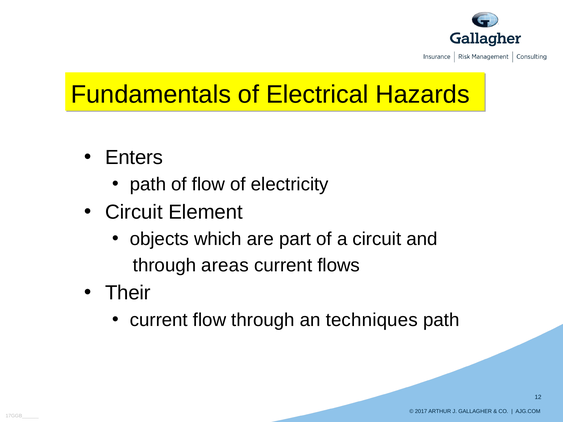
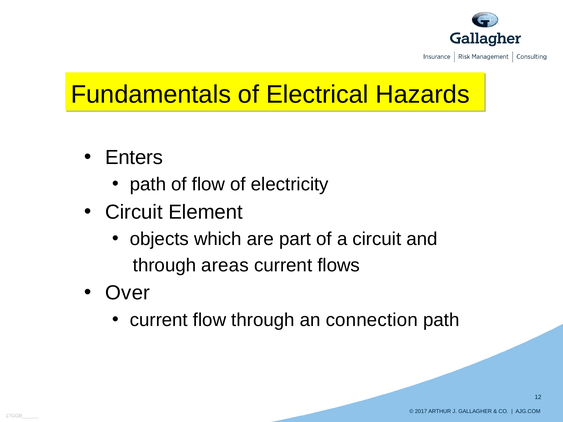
Their: Their -> Over (128, 293)
techniques: techniques -> connection (372, 320)
